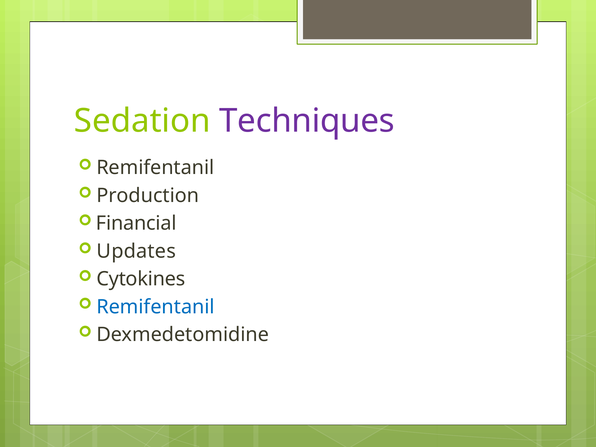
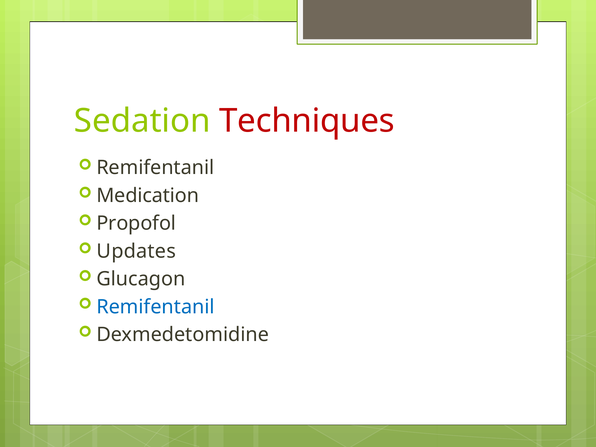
Techniques colour: purple -> red (307, 121)
Production: Production -> Medication (148, 196)
Financial: Financial -> Propofol (136, 223)
Cytokines: Cytokines -> Glucagon (141, 279)
